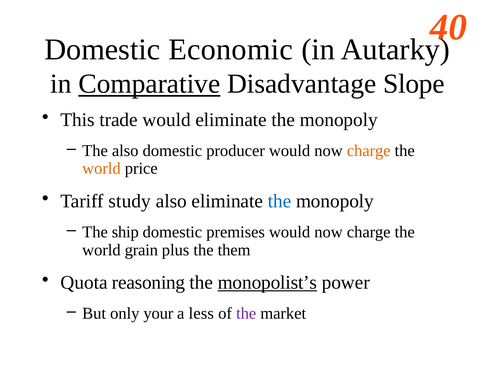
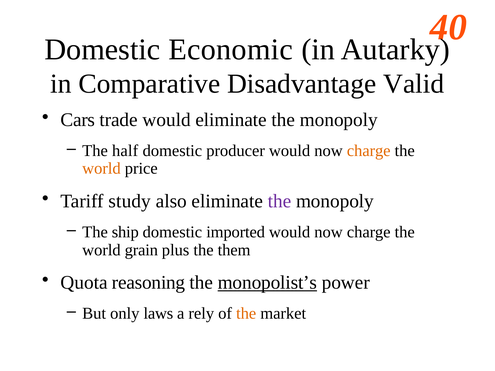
Comparative underline: present -> none (149, 84)
Slope: Slope -> Valid (414, 84)
This: This -> Cars (78, 120)
The also: also -> half (125, 151)
the colour: blue -> purple (280, 201)
premises: premises -> imported (236, 232)
your: your -> laws (158, 314)
less: less -> rely (201, 314)
the colour: purple -> orange (246, 314)
